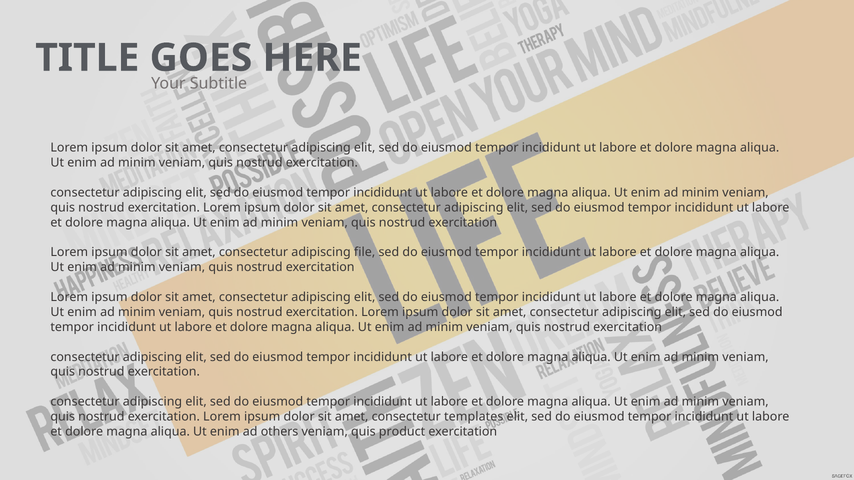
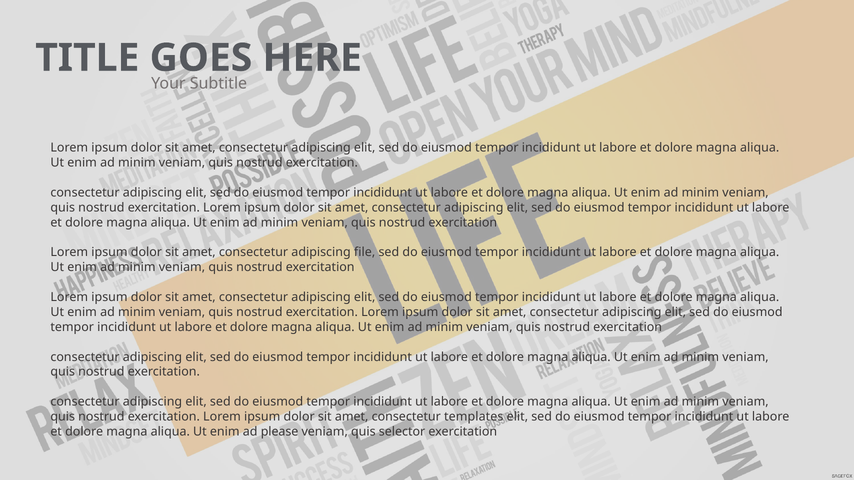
others: others -> please (280, 432)
product: product -> selector (402, 432)
